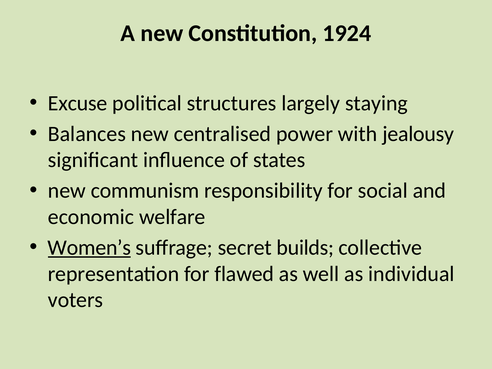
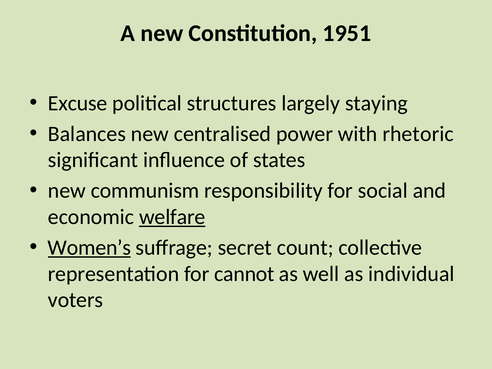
1924: 1924 -> 1951 (347, 33)
jealousy: jealousy -> rhetoric (418, 134)
welfare underline: none -> present (172, 217)
builds: builds -> count (305, 248)
flawed: flawed -> cannot (244, 274)
